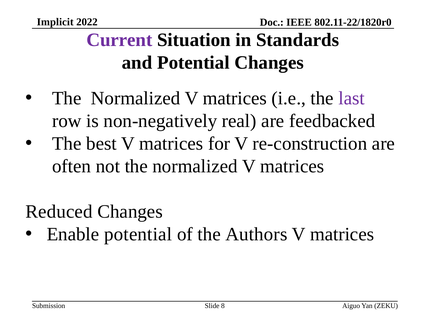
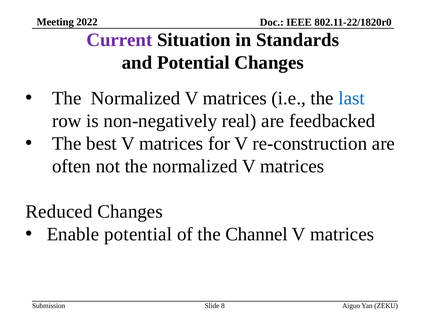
Implicit: Implicit -> Meeting (55, 22)
last colour: purple -> blue (352, 98)
Authors: Authors -> Channel (257, 235)
